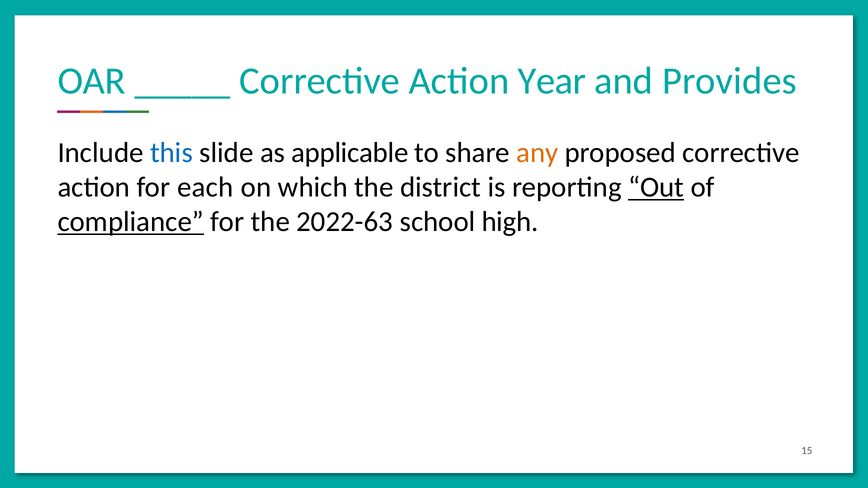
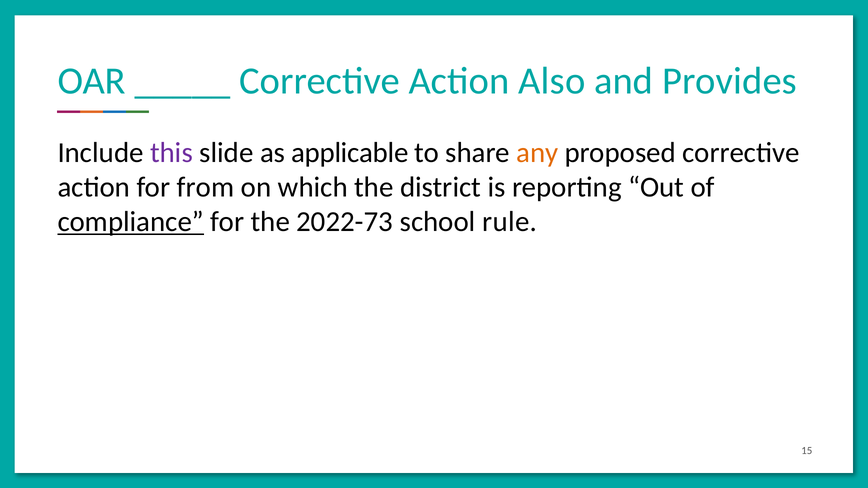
Year: Year -> Also (552, 81)
this colour: blue -> purple (171, 153)
each: each -> from (205, 187)
Out underline: present -> none (656, 187)
2022-63: 2022-63 -> 2022-73 (345, 222)
high: high -> rule (510, 222)
